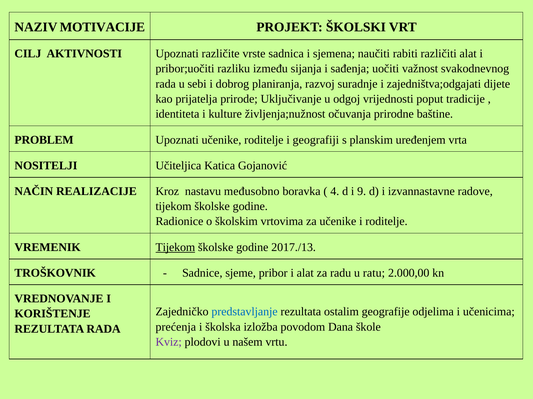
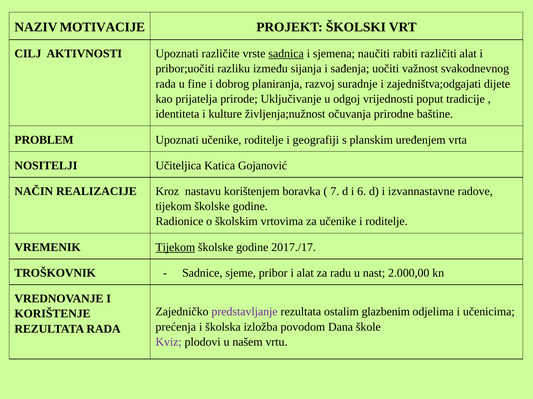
sadnica underline: none -> present (286, 54)
sebi: sebi -> fine (197, 84)
međusobno: međusobno -> korištenjem (252, 192)
4: 4 -> 7 (335, 192)
9: 9 -> 6 (362, 192)
2017./13: 2017./13 -> 2017./17 (294, 248)
ratu: ratu -> nast (374, 273)
predstavljanje colour: blue -> purple (245, 312)
geografije: geografije -> glazbenim (386, 312)
